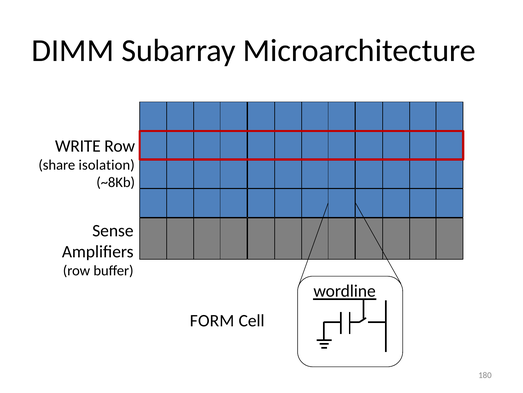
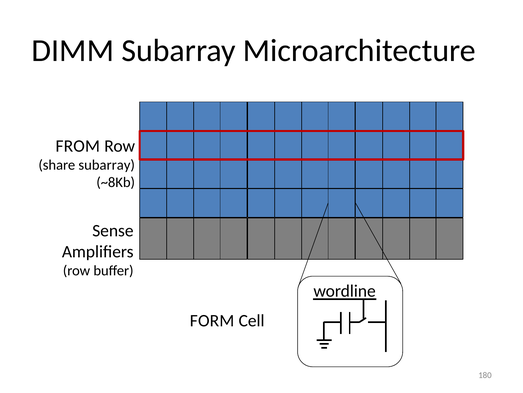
WRITE: WRITE -> FROM (78, 146)
share isolation: isolation -> subarray (107, 165)
